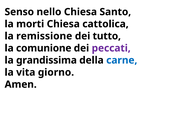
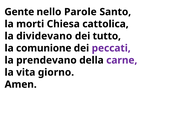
Senso: Senso -> Gente (19, 12)
nello Chiesa: Chiesa -> Parole (80, 12)
remissione: remissione -> dividevano (44, 36)
grandissima: grandissima -> prendevano (46, 60)
carne colour: blue -> purple (122, 60)
